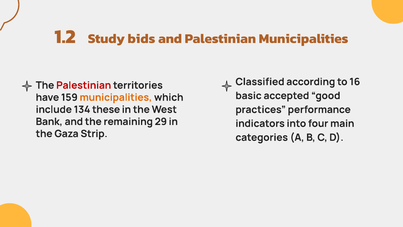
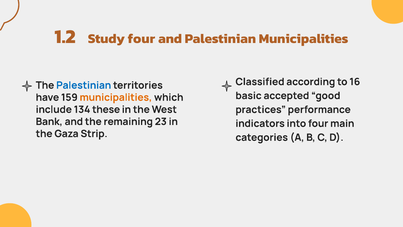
Study bids: bids -> four (141, 39)
Palestinian colour: red -> blue (84, 85)
29: 29 -> 23 (161, 121)
